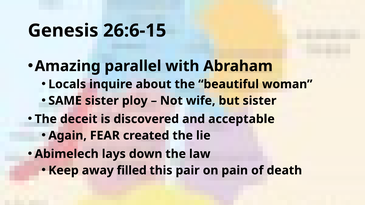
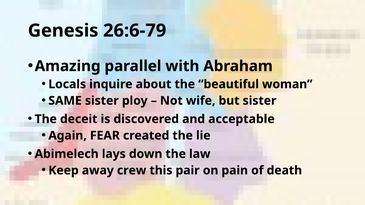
26:6-15: 26:6-15 -> 26:6-79 (135, 31)
filled: filled -> crew (132, 171)
